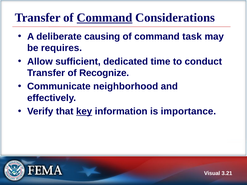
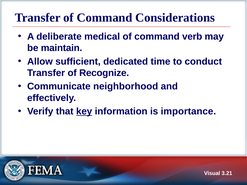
Command underline: present -> none (105, 18)
causing: causing -> medical (102, 37)
task: task -> verb (192, 37)
requires: requires -> maintain (62, 48)
